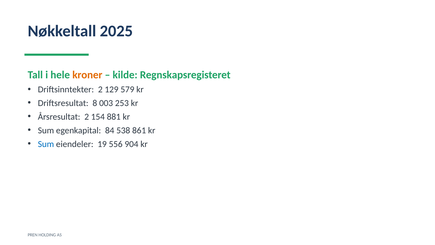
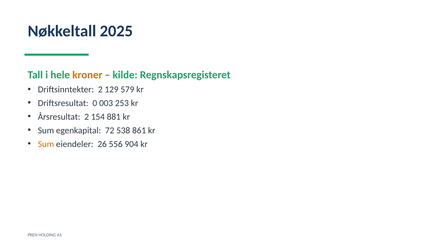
8: 8 -> 0 (95, 103)
84: 84 -> 72 (110, 130)
Sum colour: blue -> orange (46, 144)
19: 19 -> 26 (102, 144)
